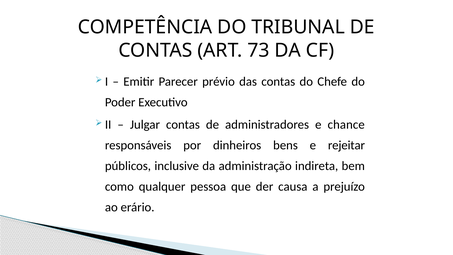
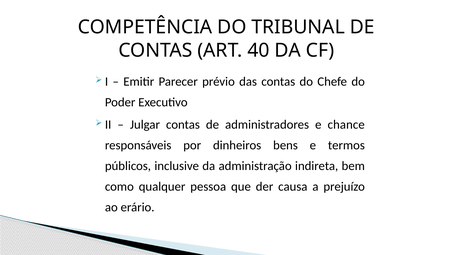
73: 73 -> 40 (259, 50)
rejeitar: rejeitar -> termos (346, 145)
